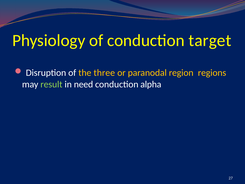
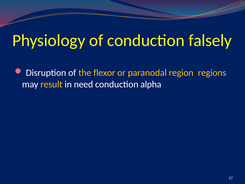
target: target -> falsely (210, 40)
three: three -> flexor (104, 73)
result colour: light green -> yellow (51, 84)
